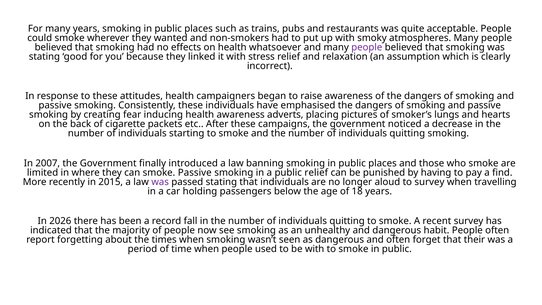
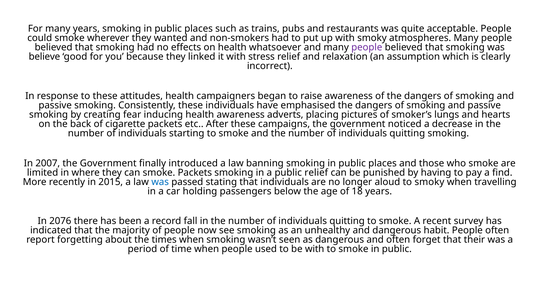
stating: stating -> believe (44, 57)
smoke Passive: Passive -> Packets (195, 172)
was colour: purple -> blue (160, 182)
to survey: survey -> smoky (429, 182)
2026: 2026 -> 2076 (60, 221)
